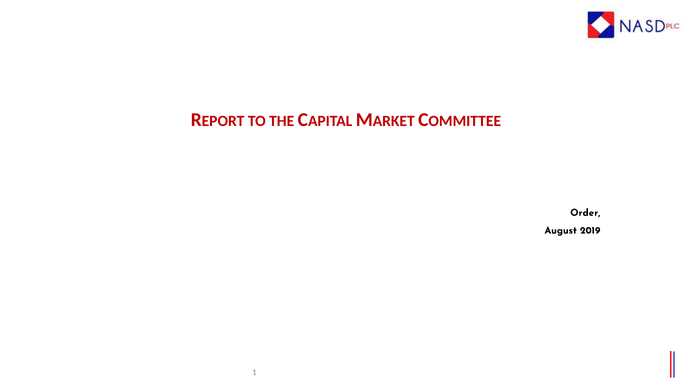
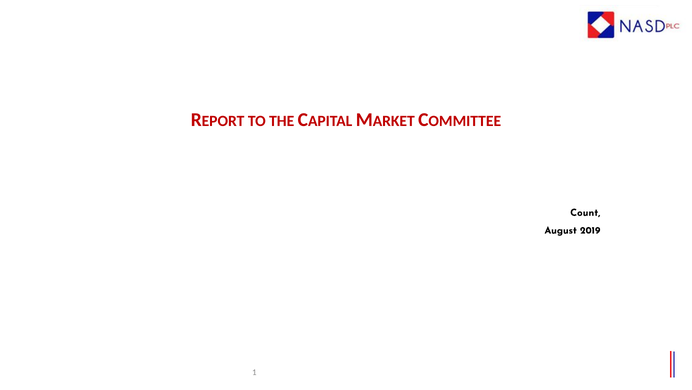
Order: Order -> Count (585, 212)
